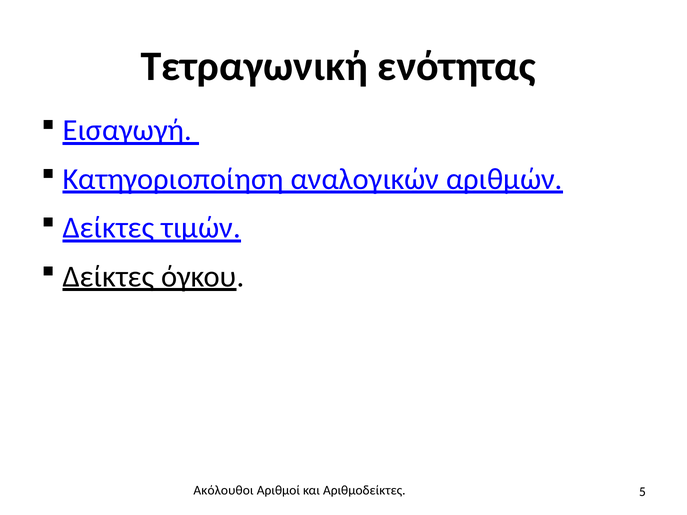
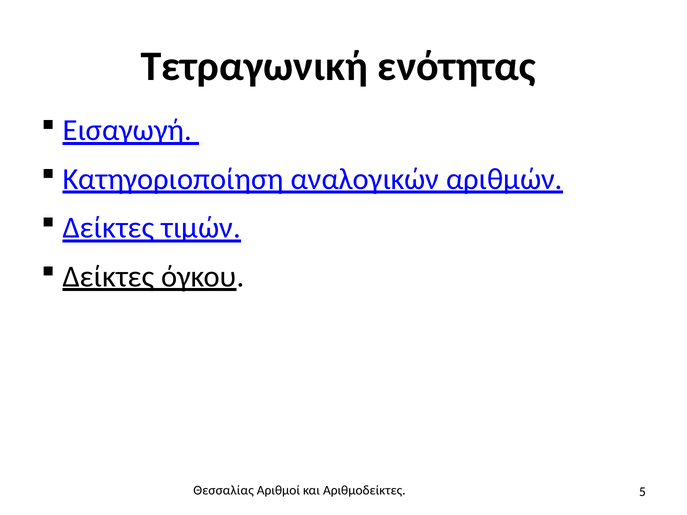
Ακόλουθοι: Ακόλουθοι -> Θεσσαλίας (224, 490)
